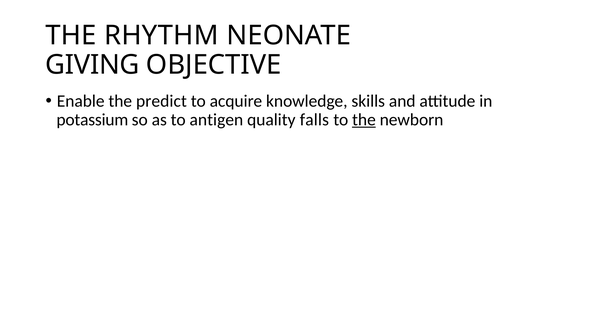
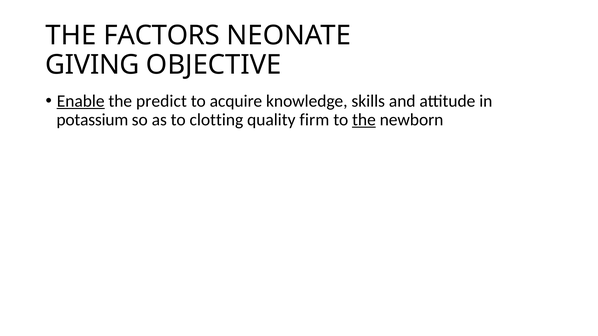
RHYTHM: RHYTHM -> FACTORS (162, 35)
Enable underline: none -> present (81, 101)
antigen: antigen -> clotting (216, 120)
falls: falls -> firm (314, 120)
